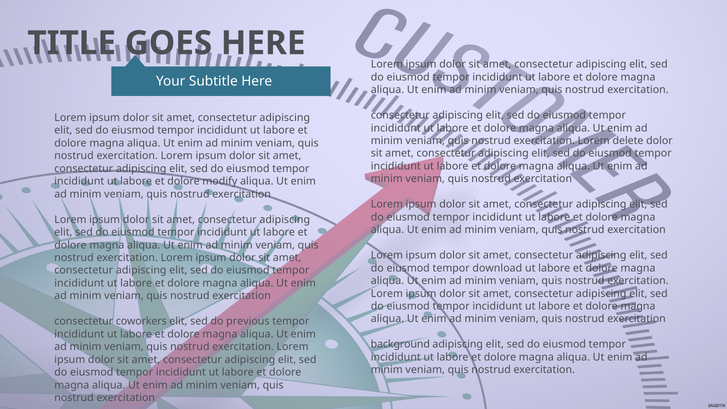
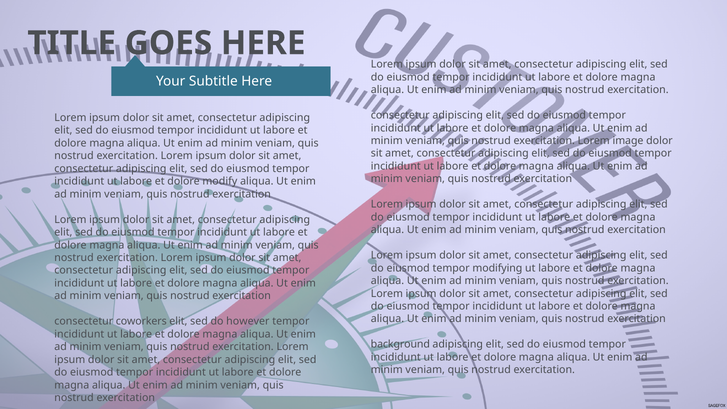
delete: delete -> image (628, 141)
download: download -> modifying (497, 268)
previous: previous -> however (248, 321)
